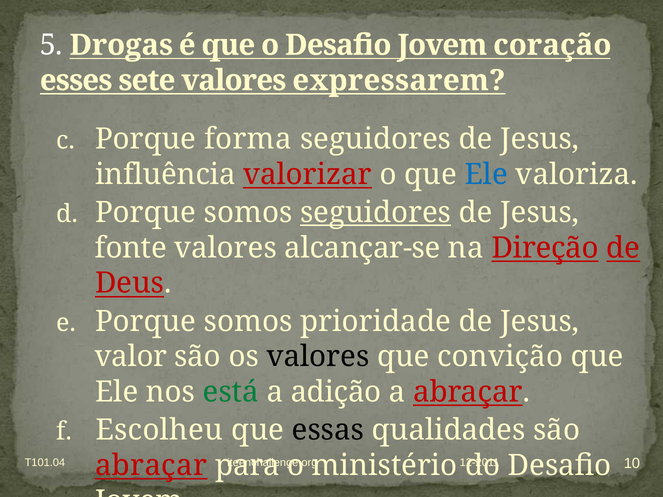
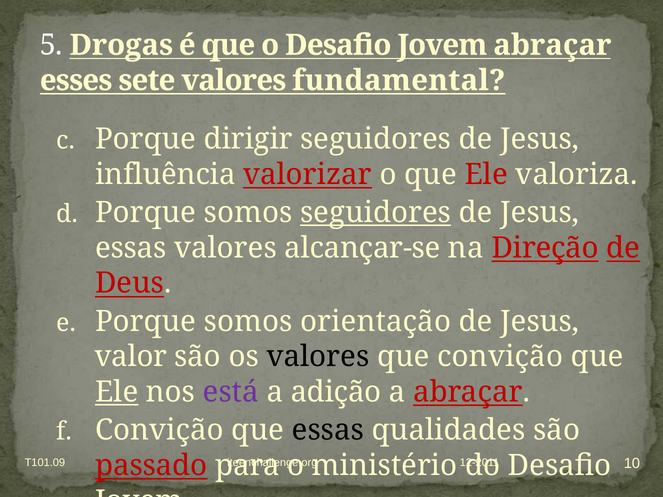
Jovem coração: coração -> abraçar (552, 45)
expressarem: expressarem -> fundamental (399, 80)
forma: forma -> dirigir (248, 139)
Ele colour: blue -> red (486, 174)
fonte: fonte -> essas (131, 248)
prioridade: prioridade -> orientação (376, 321)
Ele underline: none -> present (117, 392)
está colour: green -> purple (231, 392)
Escolheu: Escolheu -> Convição (159, 430)
abraçar: abraçar -> passado (151, 466)
T101.04: T101.04 -> T101.09 (45, 463)
